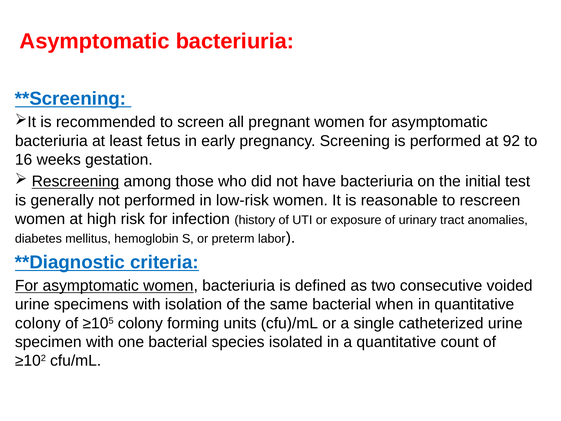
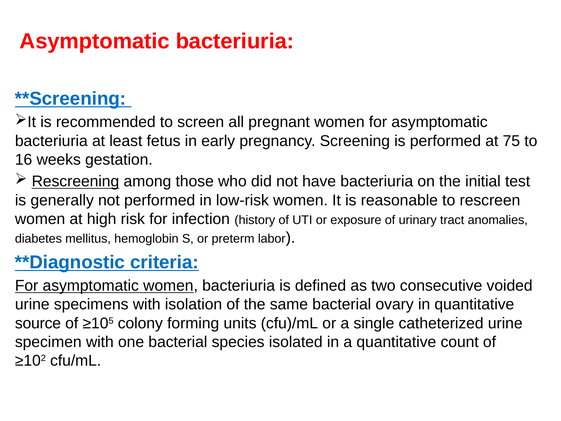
92: 92 -> 75 (511, 141)
when: when -> ovary (395, 304)
colony: colony -> source (38, 323)
